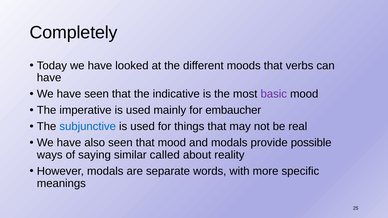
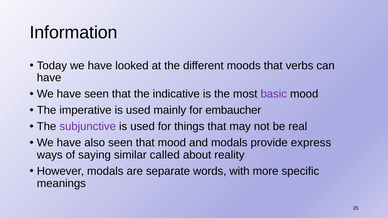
Completely: Completely -> Information (74, 33)
subjunctive colour: blue -> purple (88, 127)
possible: possible -> express (311, 143)
